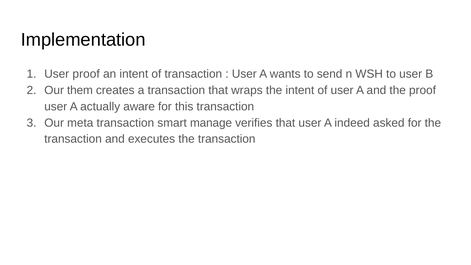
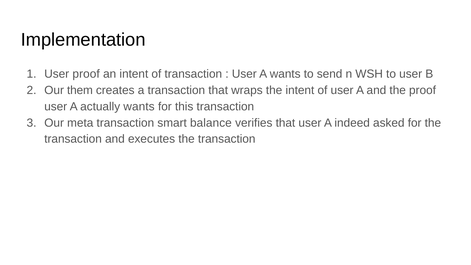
actually aware: aware -> wants (139, 107)
manage: manage -> balance (211, 123)
